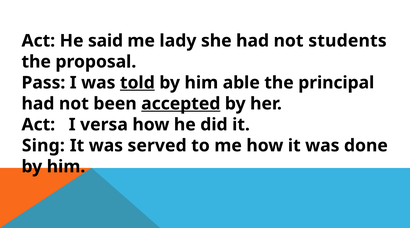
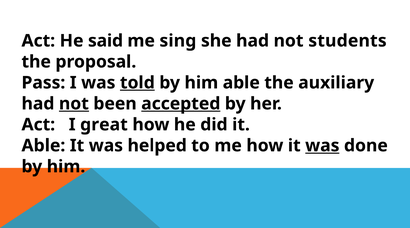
lady: lady -> sing (178, 41)
principal: principal -> auxiliary (336, 83)
not underline: none -> present (74, 104)
versa: versa -> great (104, 125)
Sing: Sing -> Able (43, 146)
served: served -> helped (157, 146)
was underline: none -> present (322, 146)
